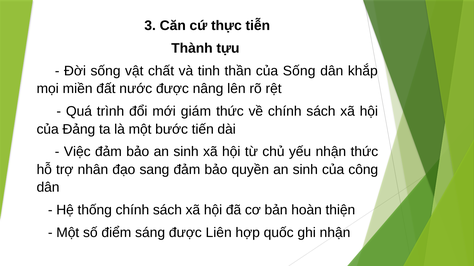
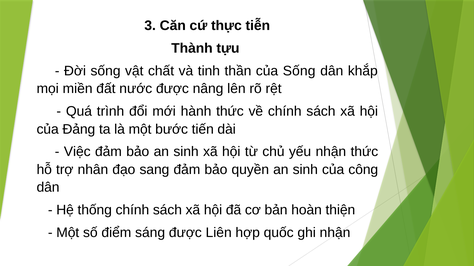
giám: giám -> hành (196, 112)
